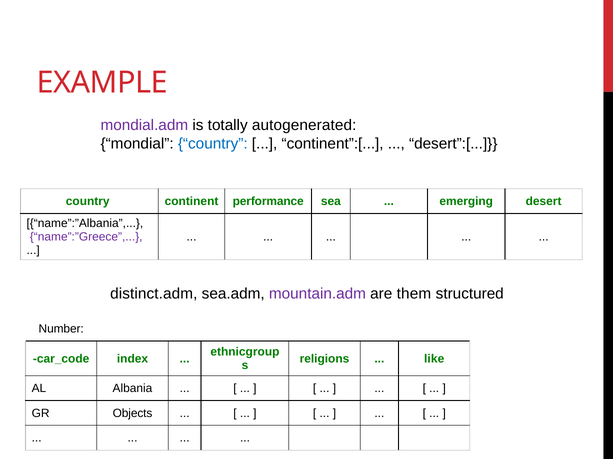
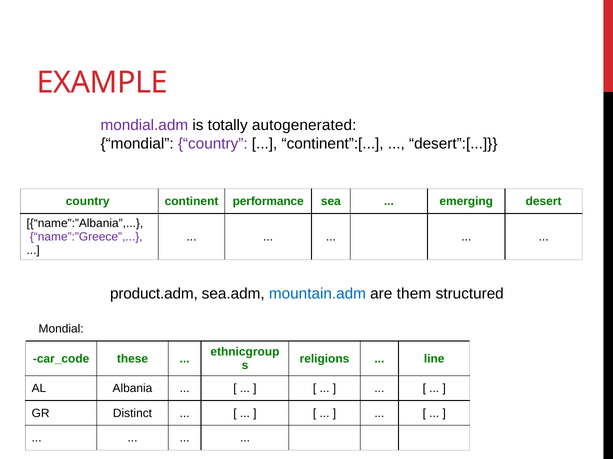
country colour: blue -> purple (213, 144)
distinct.adm: distinct.adm -> product.adm (154, 294)
mountain.adm colour: purple -> blue (317, 294)
Number: Number -> Mondial (61, 329)
index: index -> these (132, 359)
like: like -> line (434, 359)
Objects: Objects -> Distinct (132, 414)
